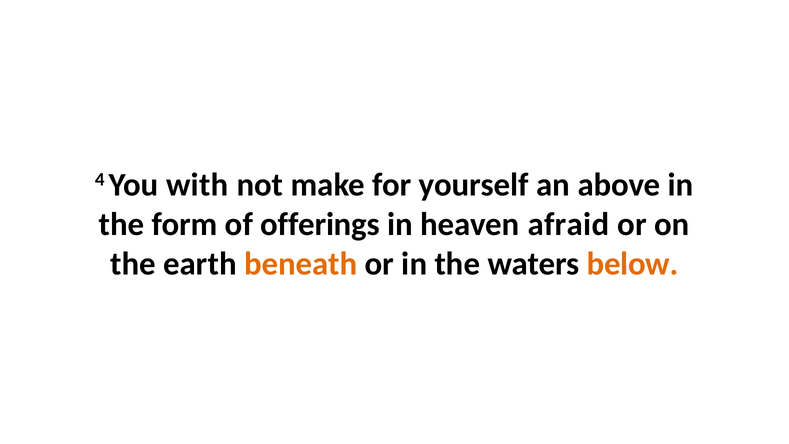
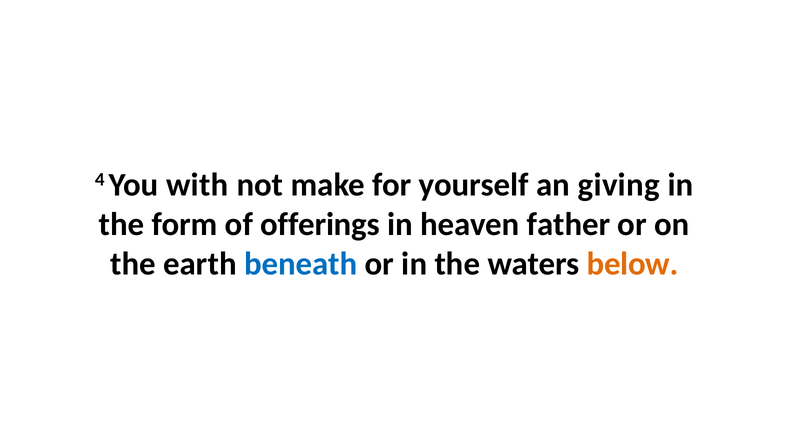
above: above -> giving (619, 185)
afraid: afraid -> father (569, 224)
beneath colour: orange -> blue (301, 264)
